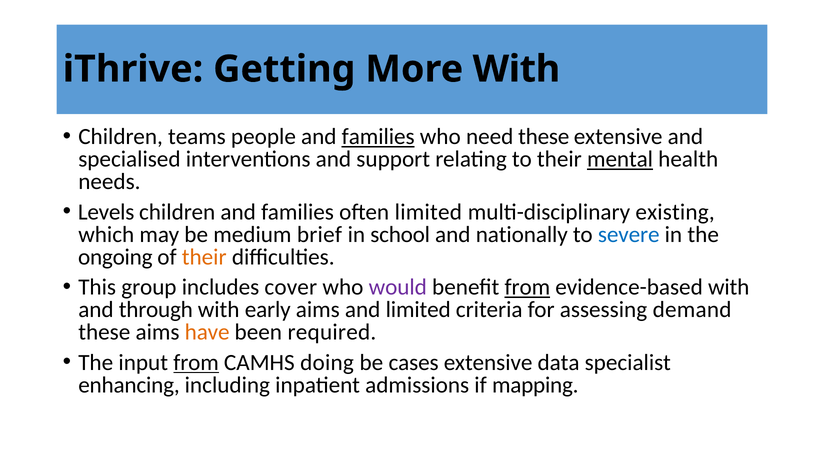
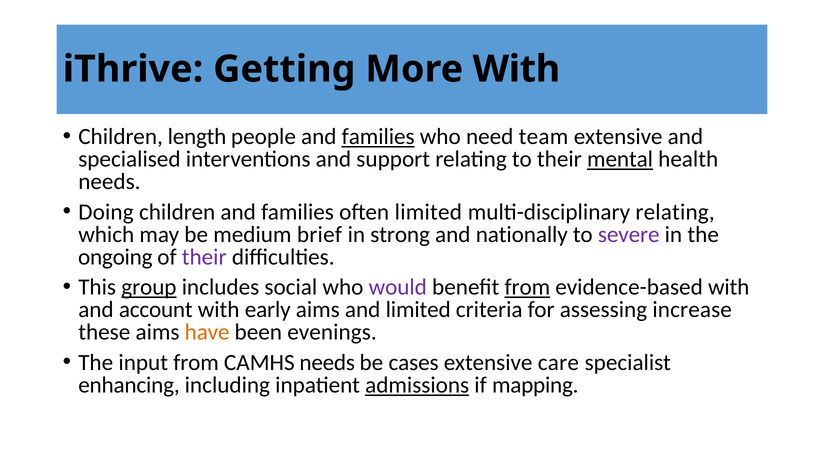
teams: teams -> length (197, 137)
need these: these -> team (544, 137)
Levels: Levels -> Doing (106, 212)
multi-disciplinary existing: existing -> relating (675, 212)
school: school -> strong (400, 235)
severe colour: blue -> purple (629, 235)
their colour: orange -> purple (204, 257)
group underline: none -> present (149, 288)
cover: cover -> social (291, 288)
through: through -> account (156, 310)
demand: demand -> increase (692, 310)
required: required -> evenings (332, 333)
from underline: present -> none (196, 363)
CAMHS doing: doing -> needs (327, 363)
data: data -> care (558, 363)
admissions underline: none -> present (417, 386)
